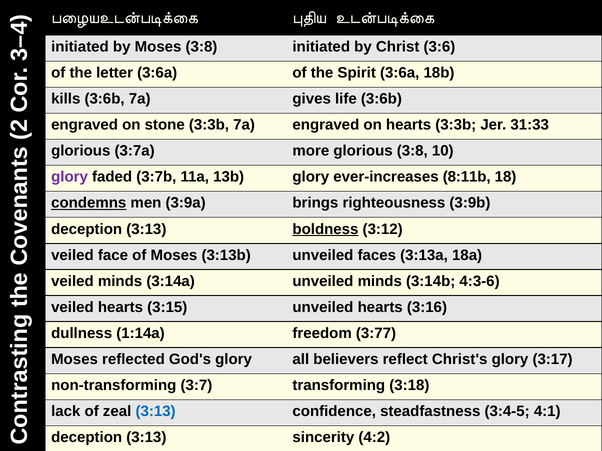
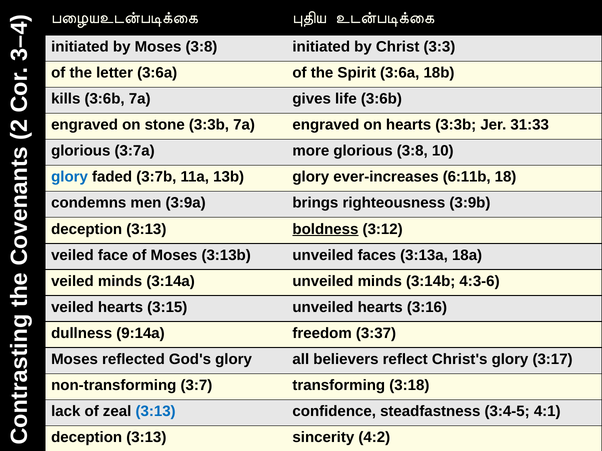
3:6: 3:6 -> 3:3 (439, 47)
glory colour: purple -> blue (70, 177)
8:11b: 8:11b -> 6:11b (467, 177)
condemns underline: present -> none (89, 203)
1:14a: 1:14a -> 9:14a (141, 334)
3:77: 3:77 -> 3:37 (376, 334)
